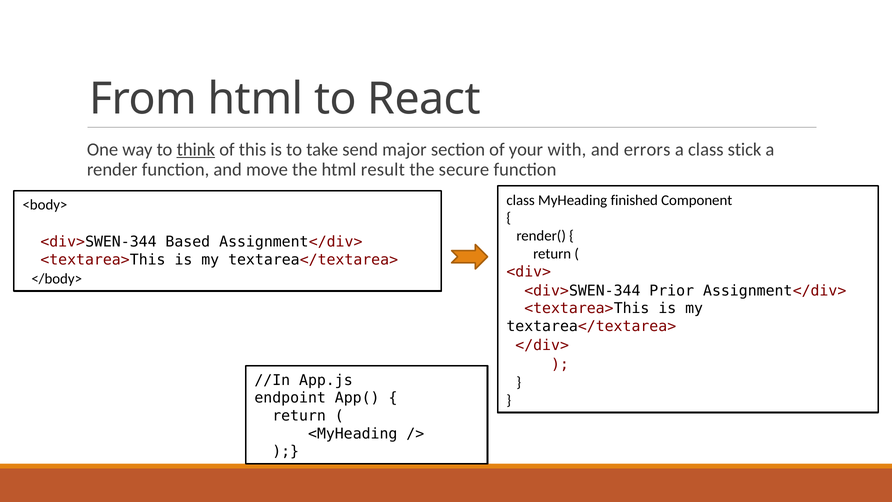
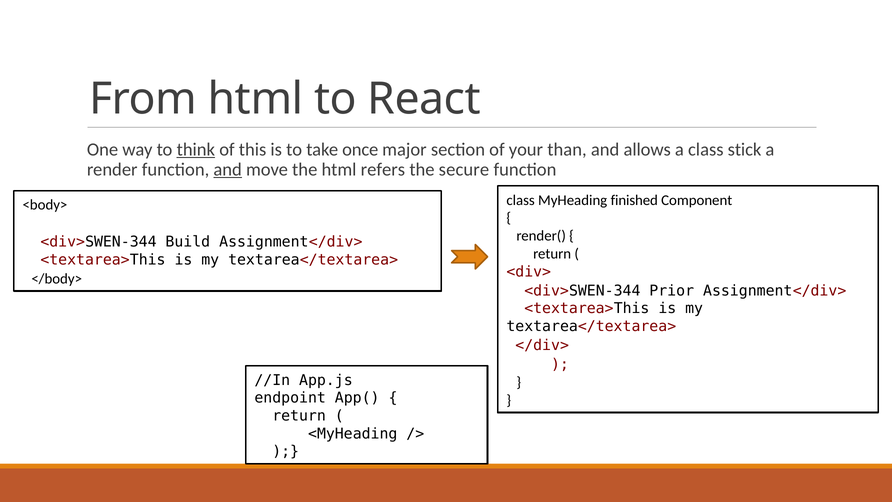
send: send -> once (360, 149)
with: with -> than (567, 149)
errors: errors -> allows (647, 149)
and underline: none -> present (228, 169)
result: result -> refers (383, 169)
Based: Based -> Build (188, 242)
